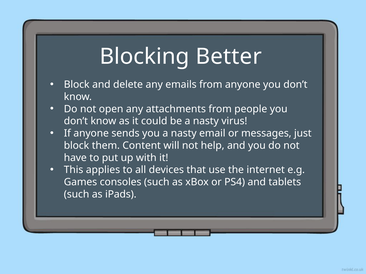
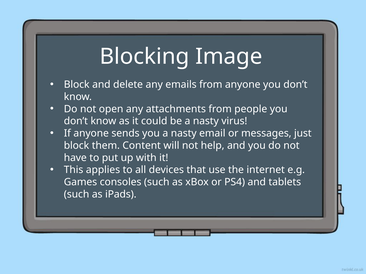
Better: Better -> Image (229, 57)
